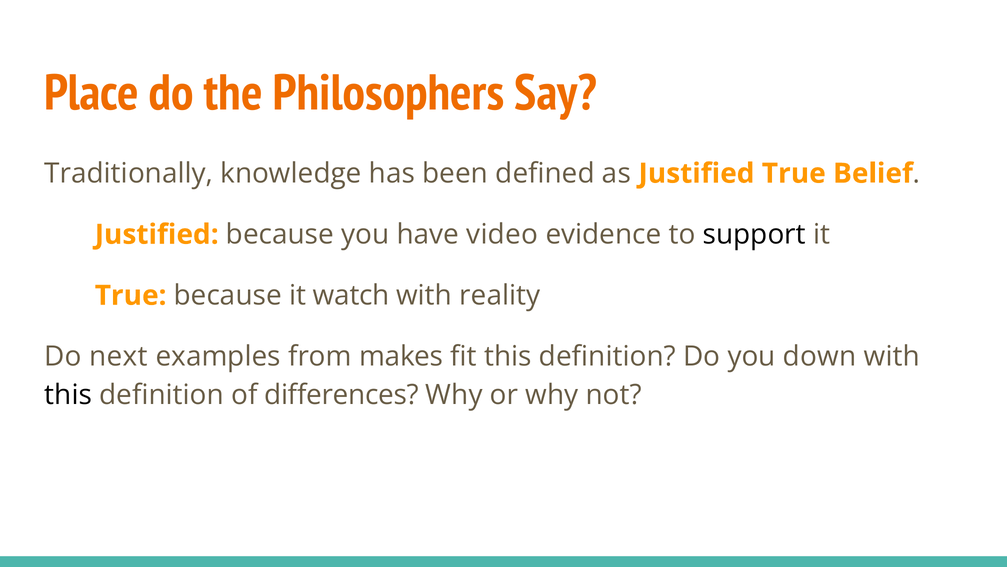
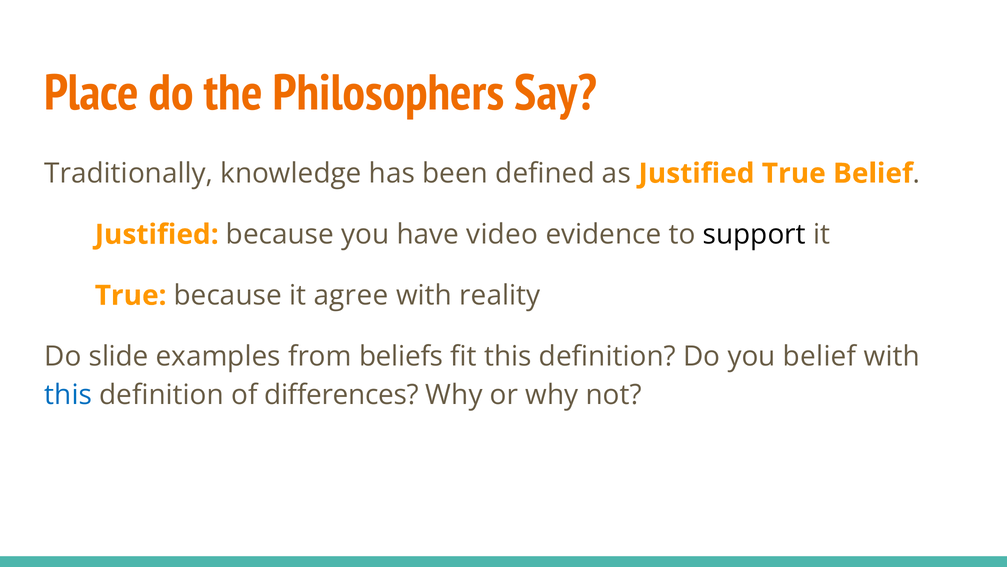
watch: watch -> agree (351, 295)
next: next -> slide (119, 356)
makes: makes -> beliefs (401, 356)
you down: down -> belief (820, 356)
this colour: black -> blue (68, 395)
